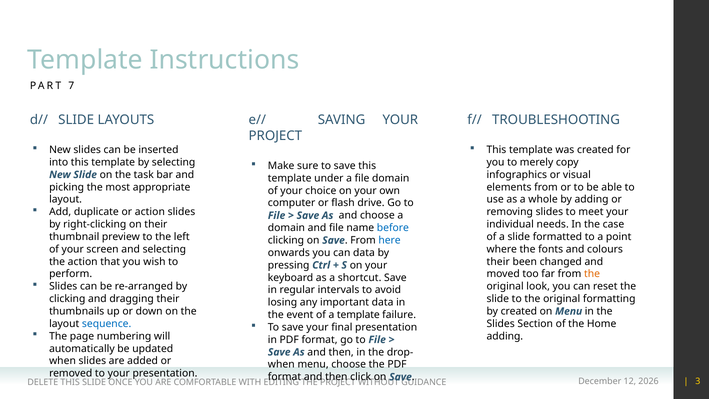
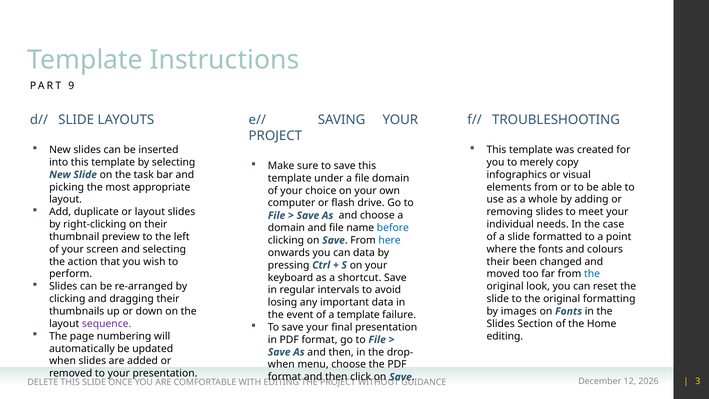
7: 7 -> 9 (71, 86)
or action: action -> layout (150, 212)
the colour: orange -> blue (592, 274)
by created: created -> images (519, 311)
on Menu: Menu -> Fonts (569, 311)
sequence colour: blue -> purple (107, 324)
adding: adding -> editing (505, 336)
